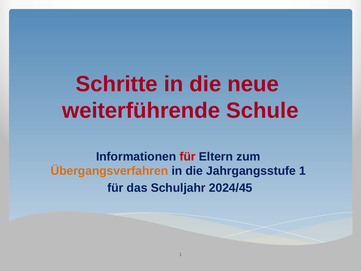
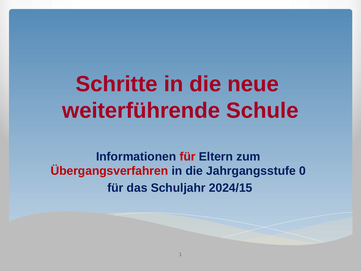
Übergangsverfahren colour: orange -> red (109, 171)
Jahrgangsstufe 1: 1 -> 0 (302, 171)
2024/45: 2024/45 -> 2024/15 (231, 188)
